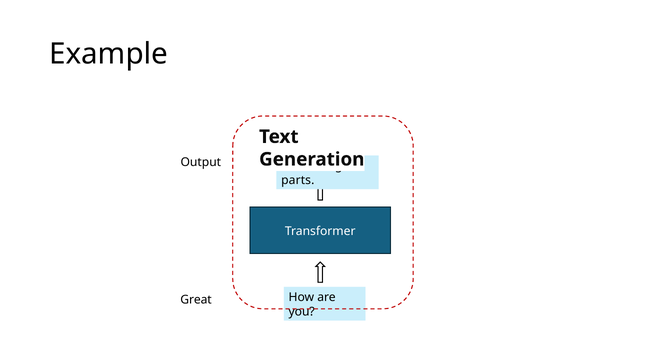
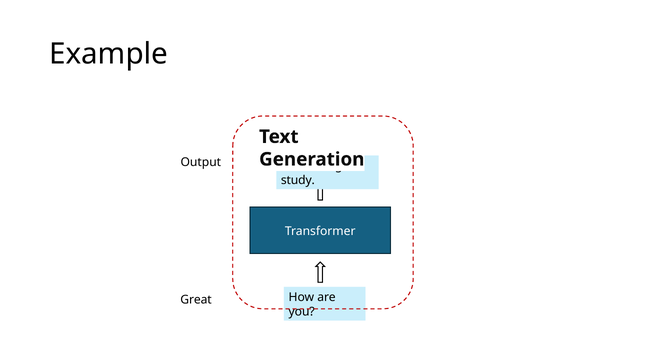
parts: parts -> study (298, 181)
